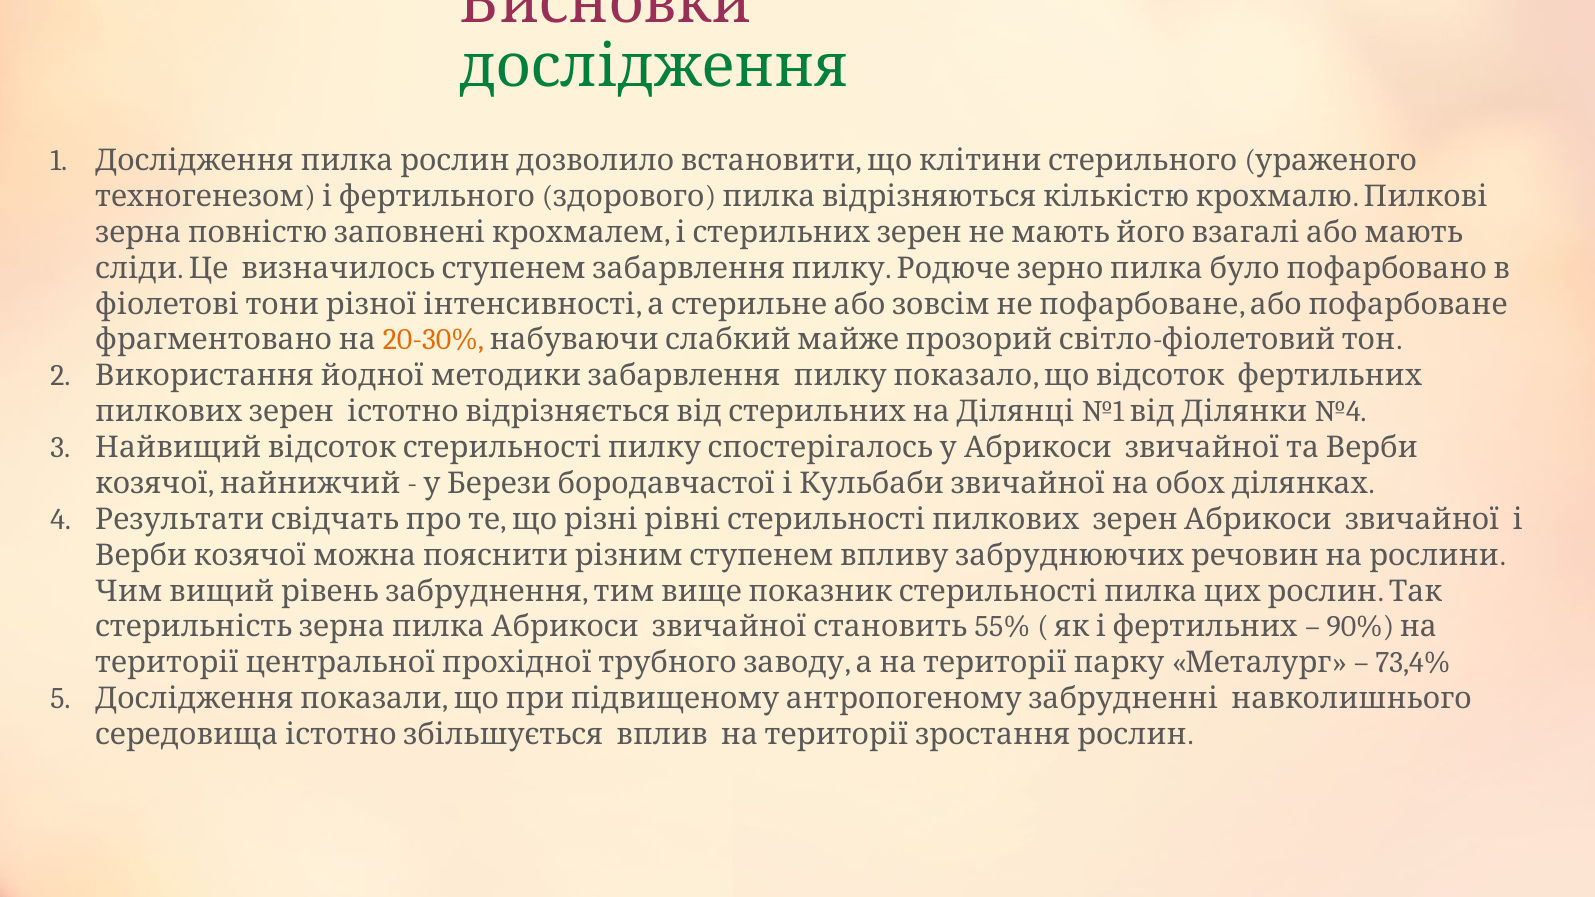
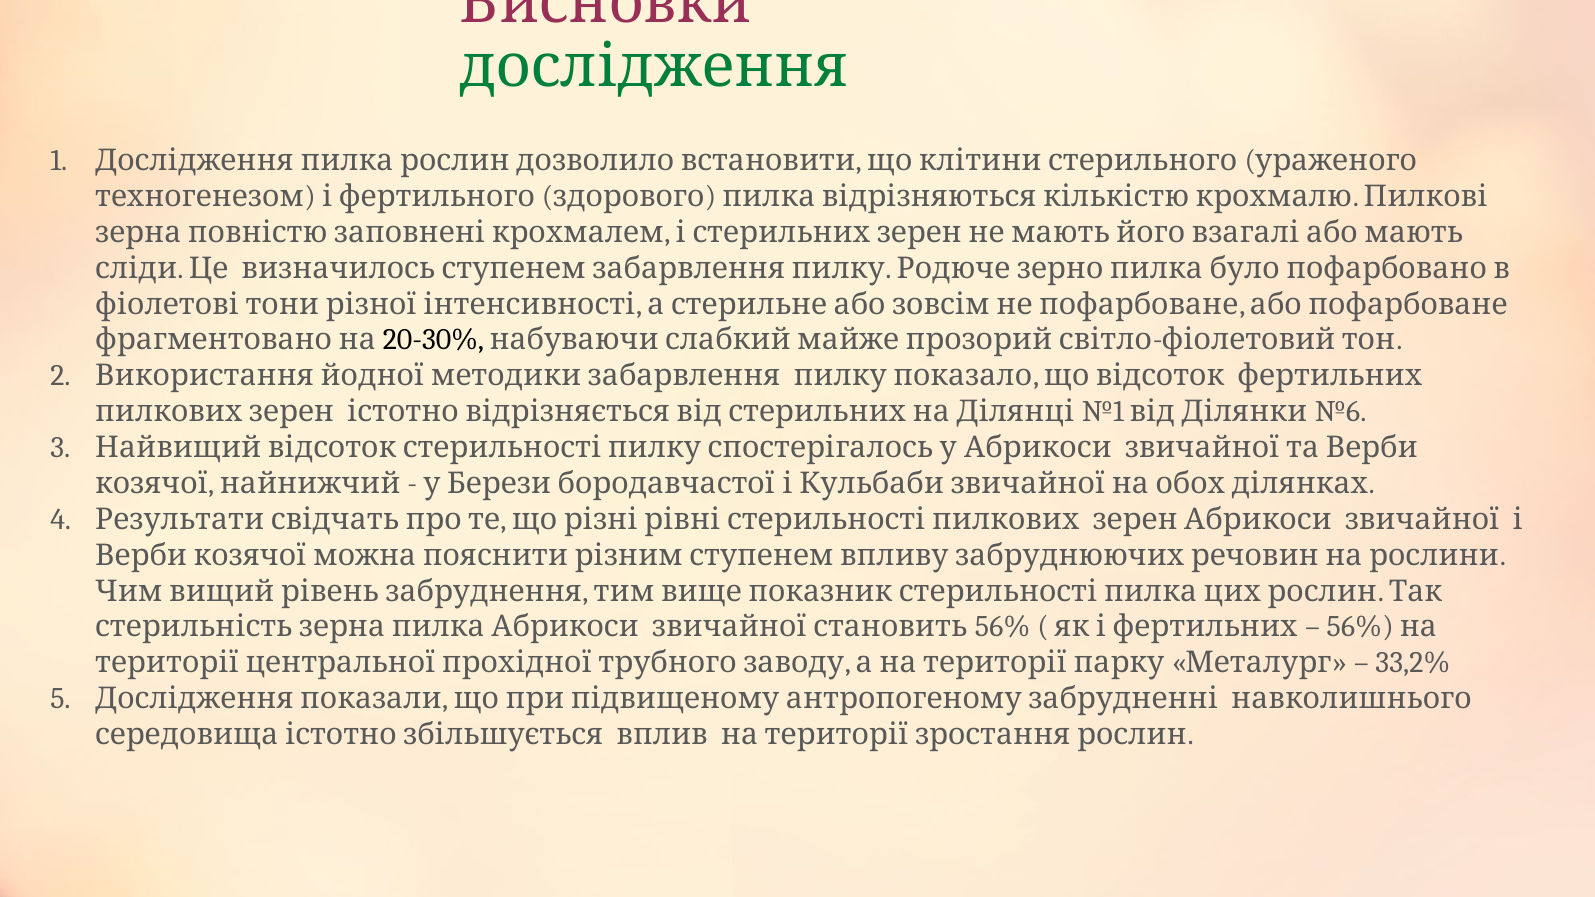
20-30% colour: orange -> black (433, 340)
№4: №4 -> №6 (1341, 412)
55%: 55% -> 56% (1003, 627)
90%: 90% -> 56% (1360, 627)
73,4%: 73,4% -> 33,2% (1413, 663)
